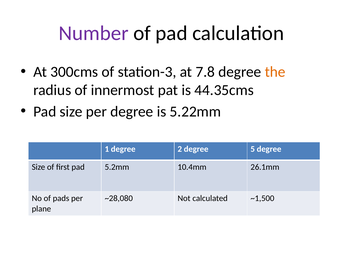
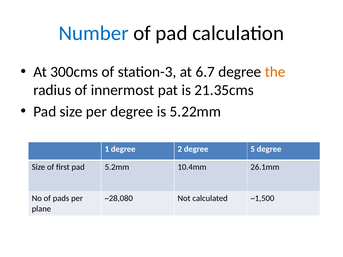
Number colour: purple -> blue (94, 33)
7.8: 7.8 -> 6.7 (205, 72)
44.35cms: 44.35cms -> 21.35cms (224, 90)
